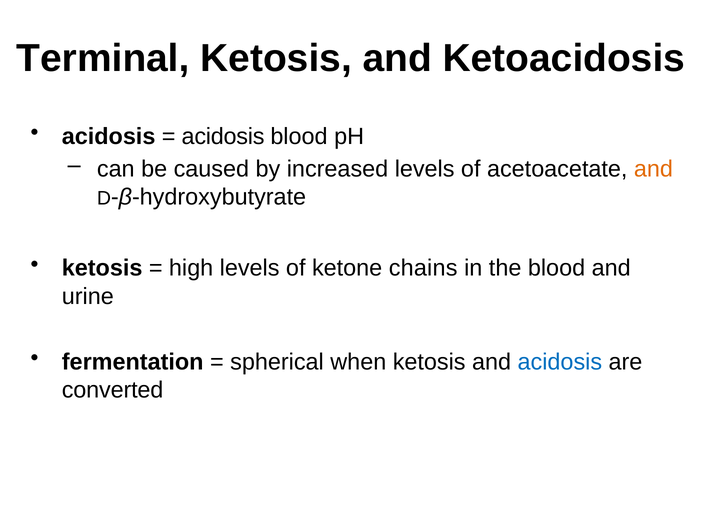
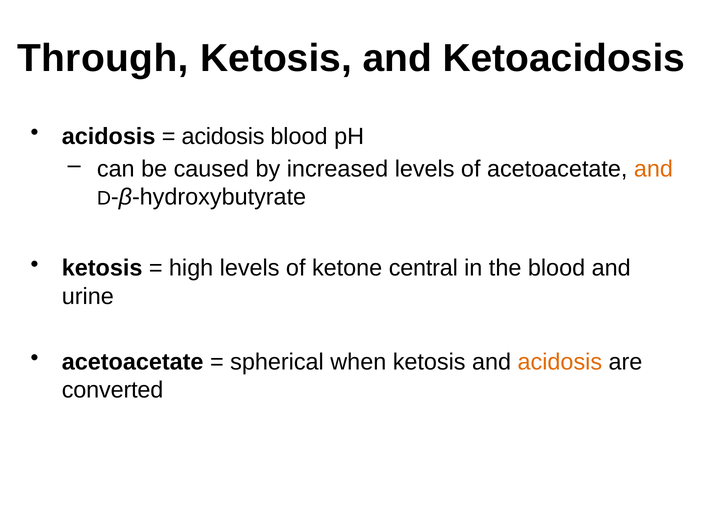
Terminal: Terminal -> Through (103, 58)
chains: chains -> central (423, 268)
fermentation: fermentation -> acetoacetate (133, 362)
acidosis colour: blue -> orange (560, 362)
